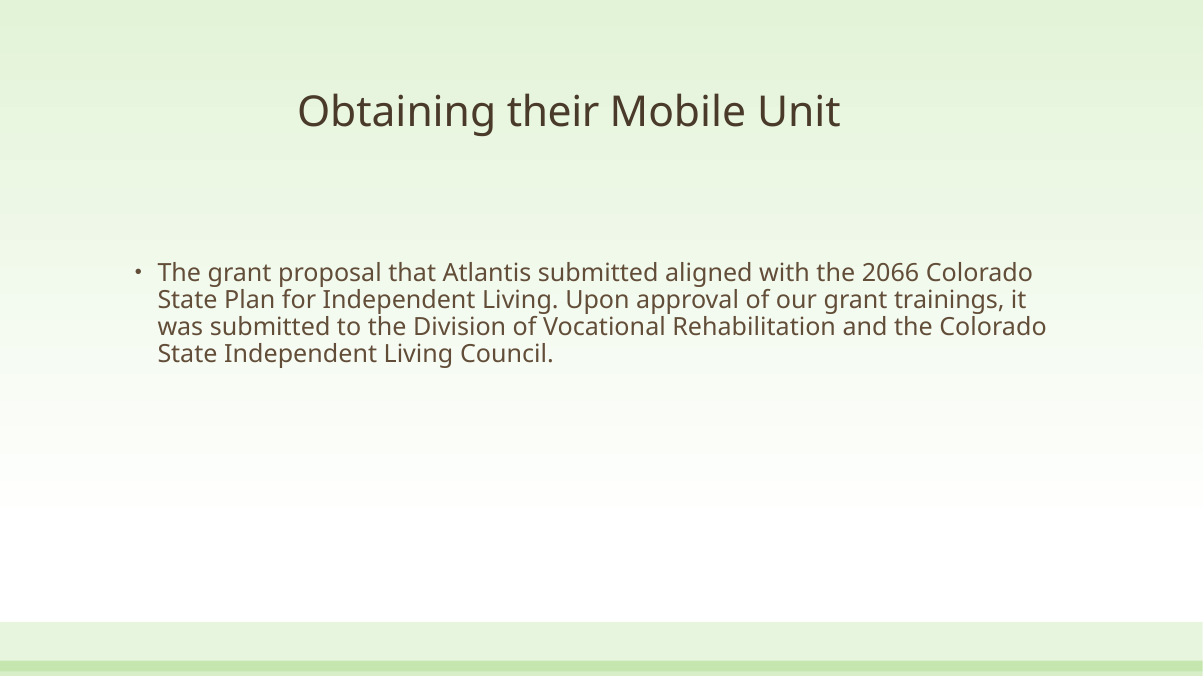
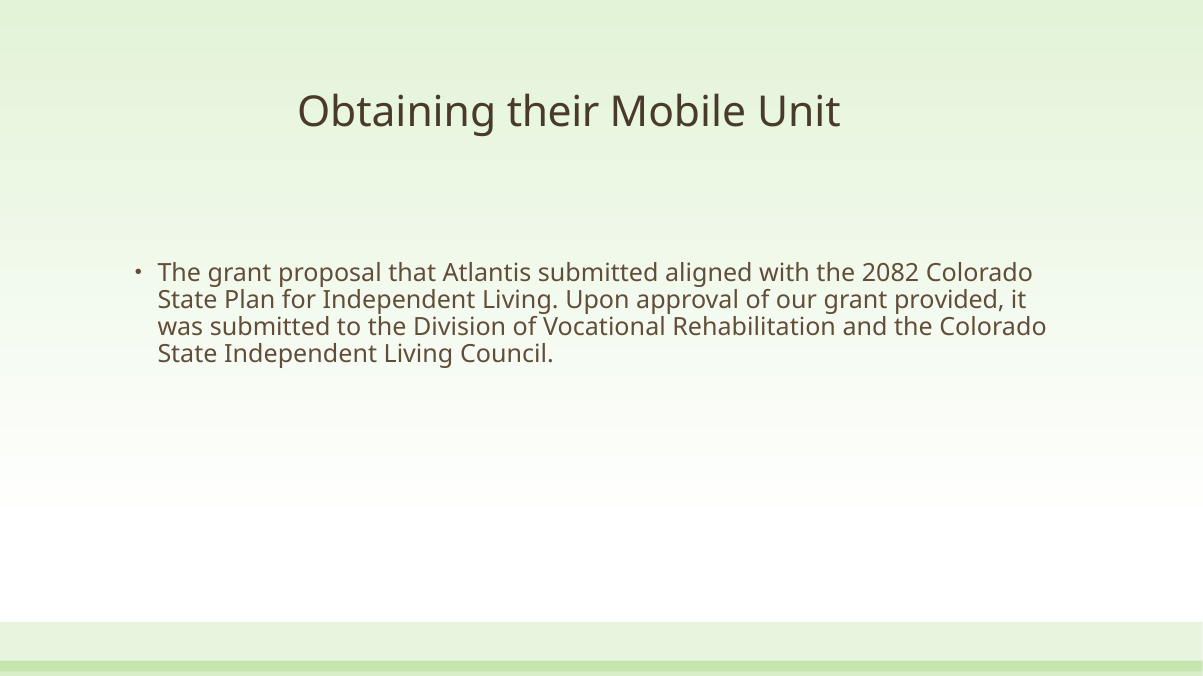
2066: 2066 -> 2082 (891, 273)
trainings: trainings -> provided (949, 300)
